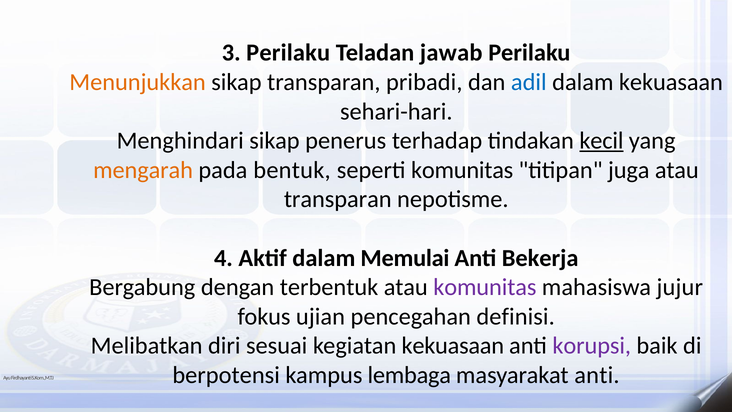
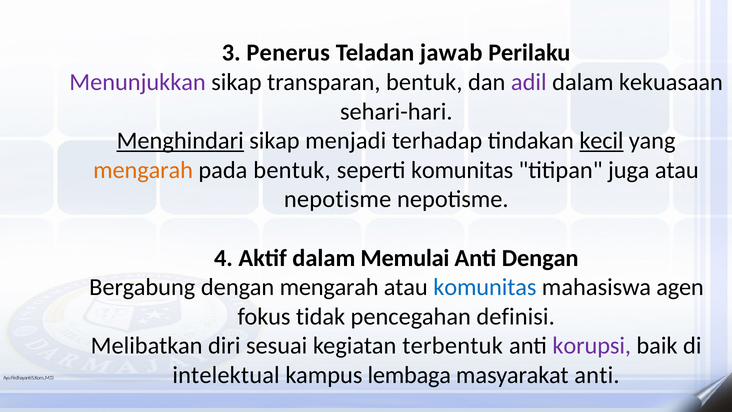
3 Perilaku: Perilaku -> Penerus (288, 53)
Menunjukkan colour: orange -> purple (138, 82)
transparan pribadi: pribadi -> bentuk (424, 82)
adil colour: blue -> purple (529, 82)
Menghindari underline: none -> present (180, 141)
penerus: penerus -> menjadi (346, 141)
transparan: transparan -> nepotisme (338, 199)
Anti Bekerja: Bekerja -> Dengan (540, 258)
dengan terbentuk: terbentuk -> mengarah (329, 287)
komunitas colour: purple -> blue (485, 287)
jujur: jujur -> agen (680, 287)
ujian: ujian -> tidak (321, 316)
kegiatan kekuasaan: kekuasaan -> terbentuk (453, 346)
berpotensi: berpotensi -> intelektual (226, 375)
